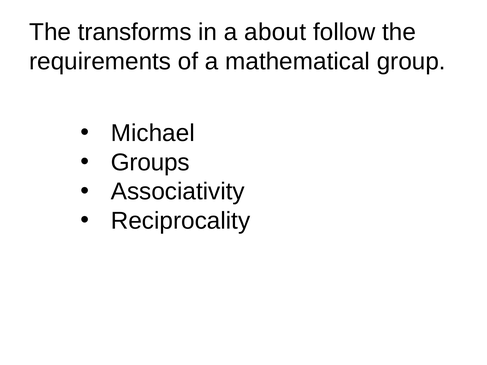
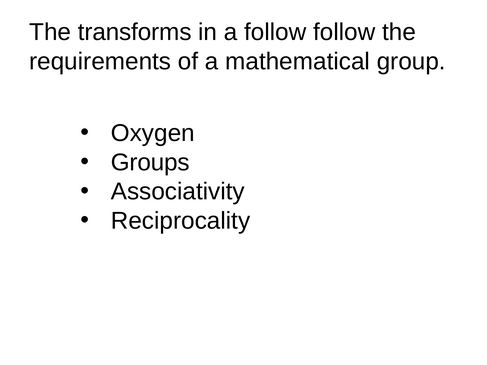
a about: about -> follow (275, 32)
Michael: Michael -> Oxygen (153, 133)
